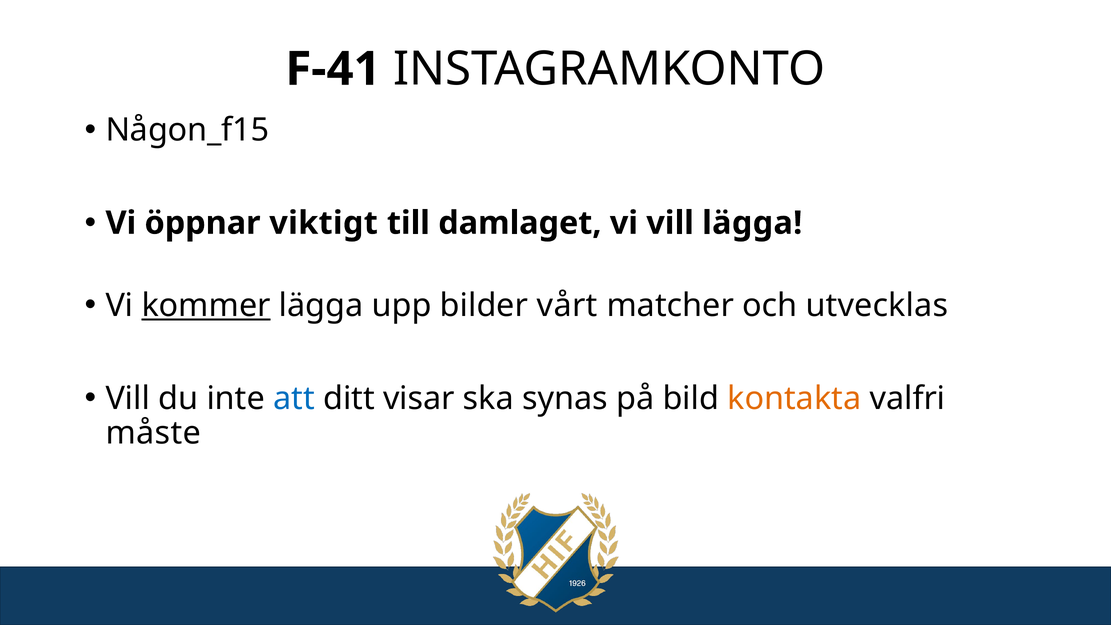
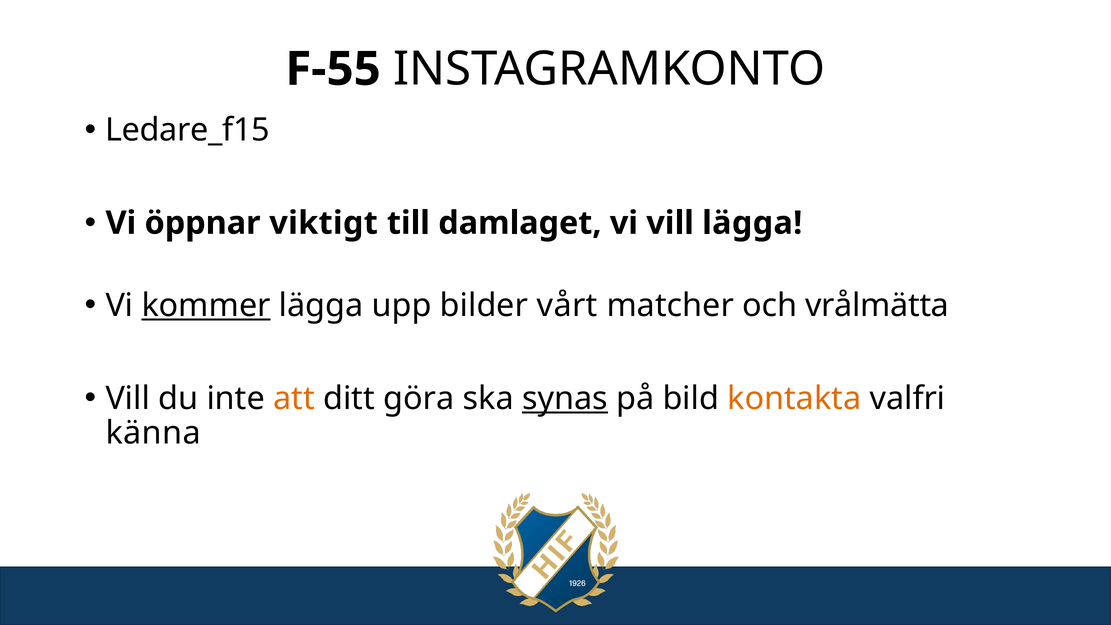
F-41: F-41 -> F-55 (333, 69)
Någon_f15: Någon_f15 -> Ledare_f15 (187, 130)
utvecklas: utvecklas -> vrålmätta (877, 305)
att colour: blue -> orange (294, 398)
visar: visar -> göra (419, 398)
synas underline: none -> present (565, 398)
måste: måste -> känna (153, 433)
